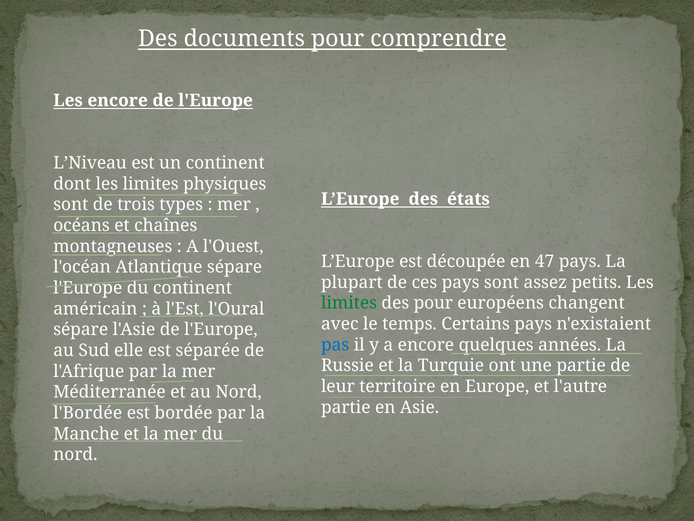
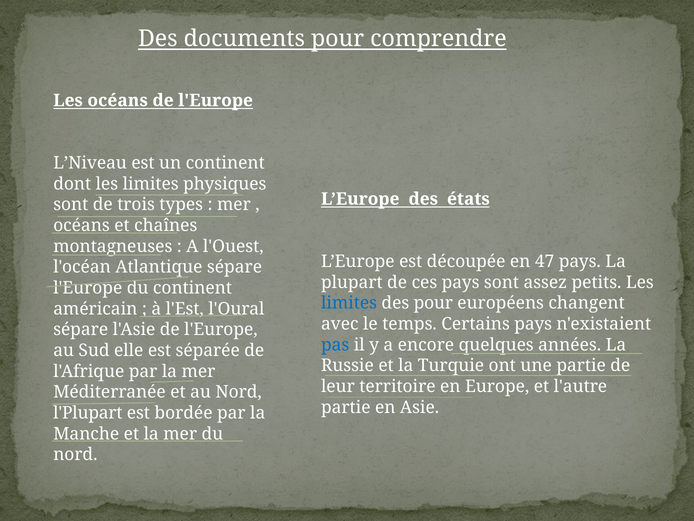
Les encore: encore -> océans (118, 100)
limites colour: green -> blue (349, 303)
l'Bordée: l'Bordée -> l'Plupart (88, 413)
